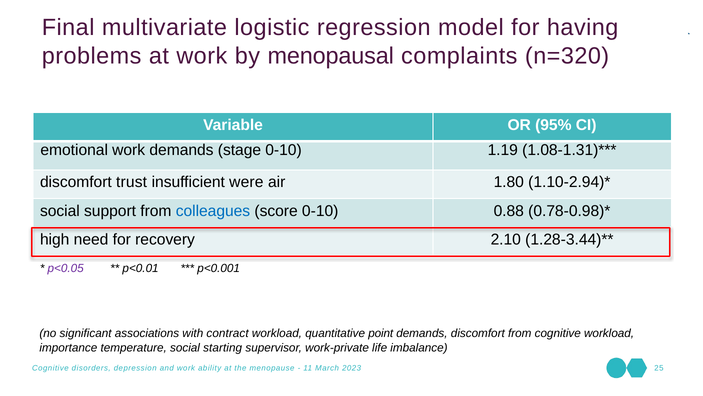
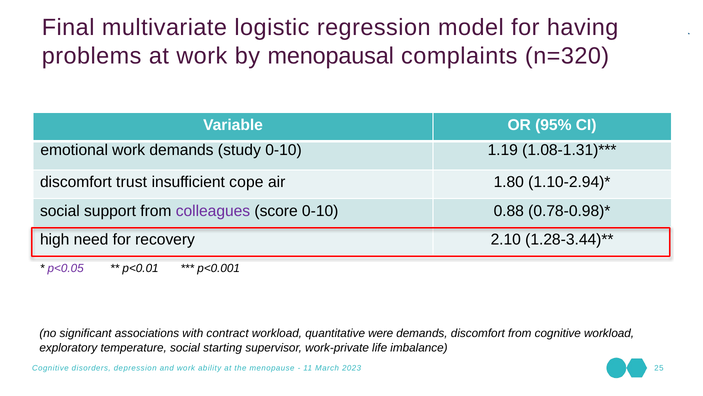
stage: stage -> study (239, 150)
were: were -> cope (246, 182)
colleagues colour: blue -> purple (213, 211)
point: point -> were (381, 333)
importance: importance -> exploratory (68, 347)
